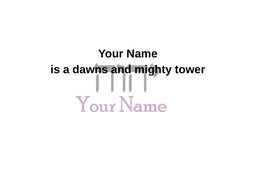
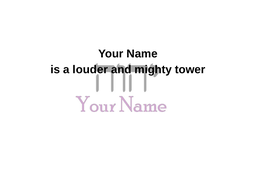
dawns: dawns -> louder (90, 70)
